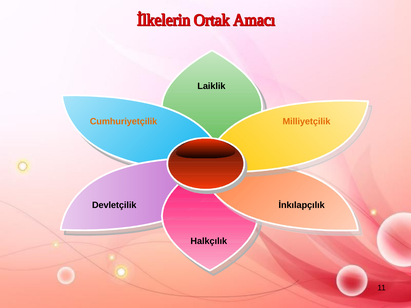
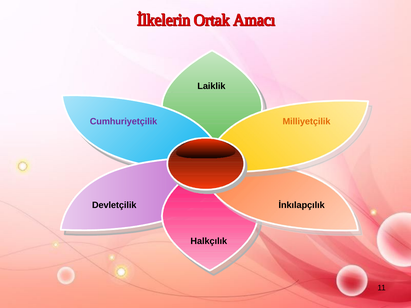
Cumhuriyetçilik colour: orange -> purple (124, 122)
